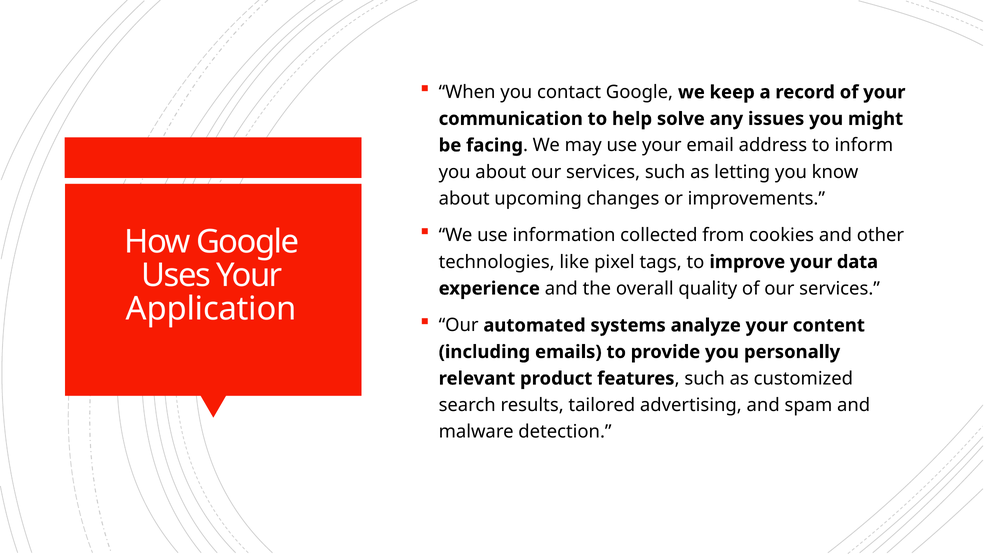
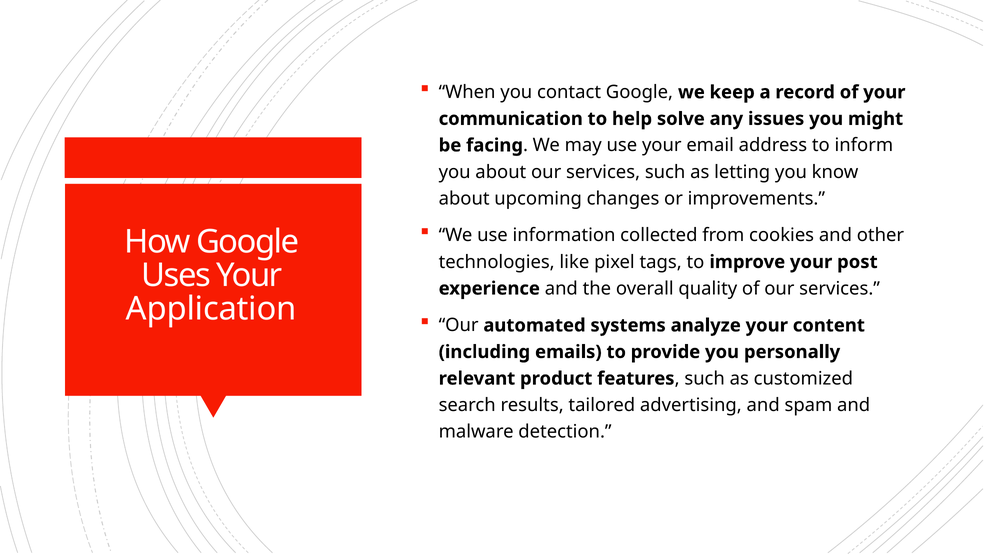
data: data -> post (857, 262)
